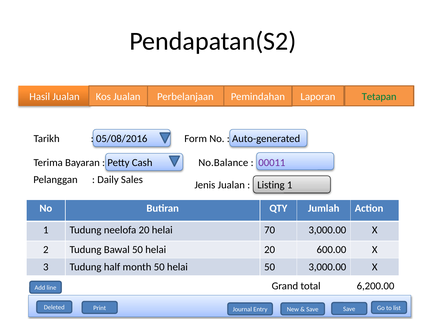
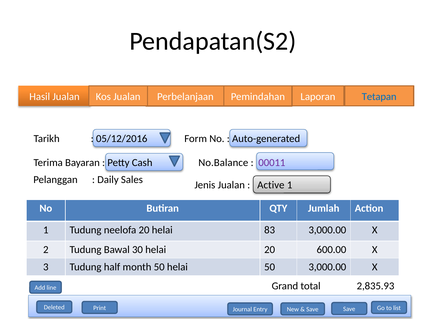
Tetapan colour: green -> blue (379, 97)
05/08/2016: 05/08/2016 -> 05/12/2016 (122, 139)
Listing: Listing -> Active (271, 185)
70: 70 -> 83 (270, 230)
Bawal 50: 50 -> 30 (137, 250)
6,200.00: 6,200.00 -> 2,835.93 (376, 286)
